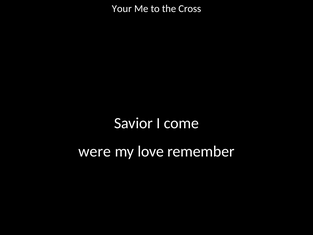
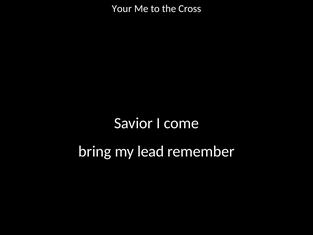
were: were -> bring (95, 151)
love: love -> lead (151, 151)
